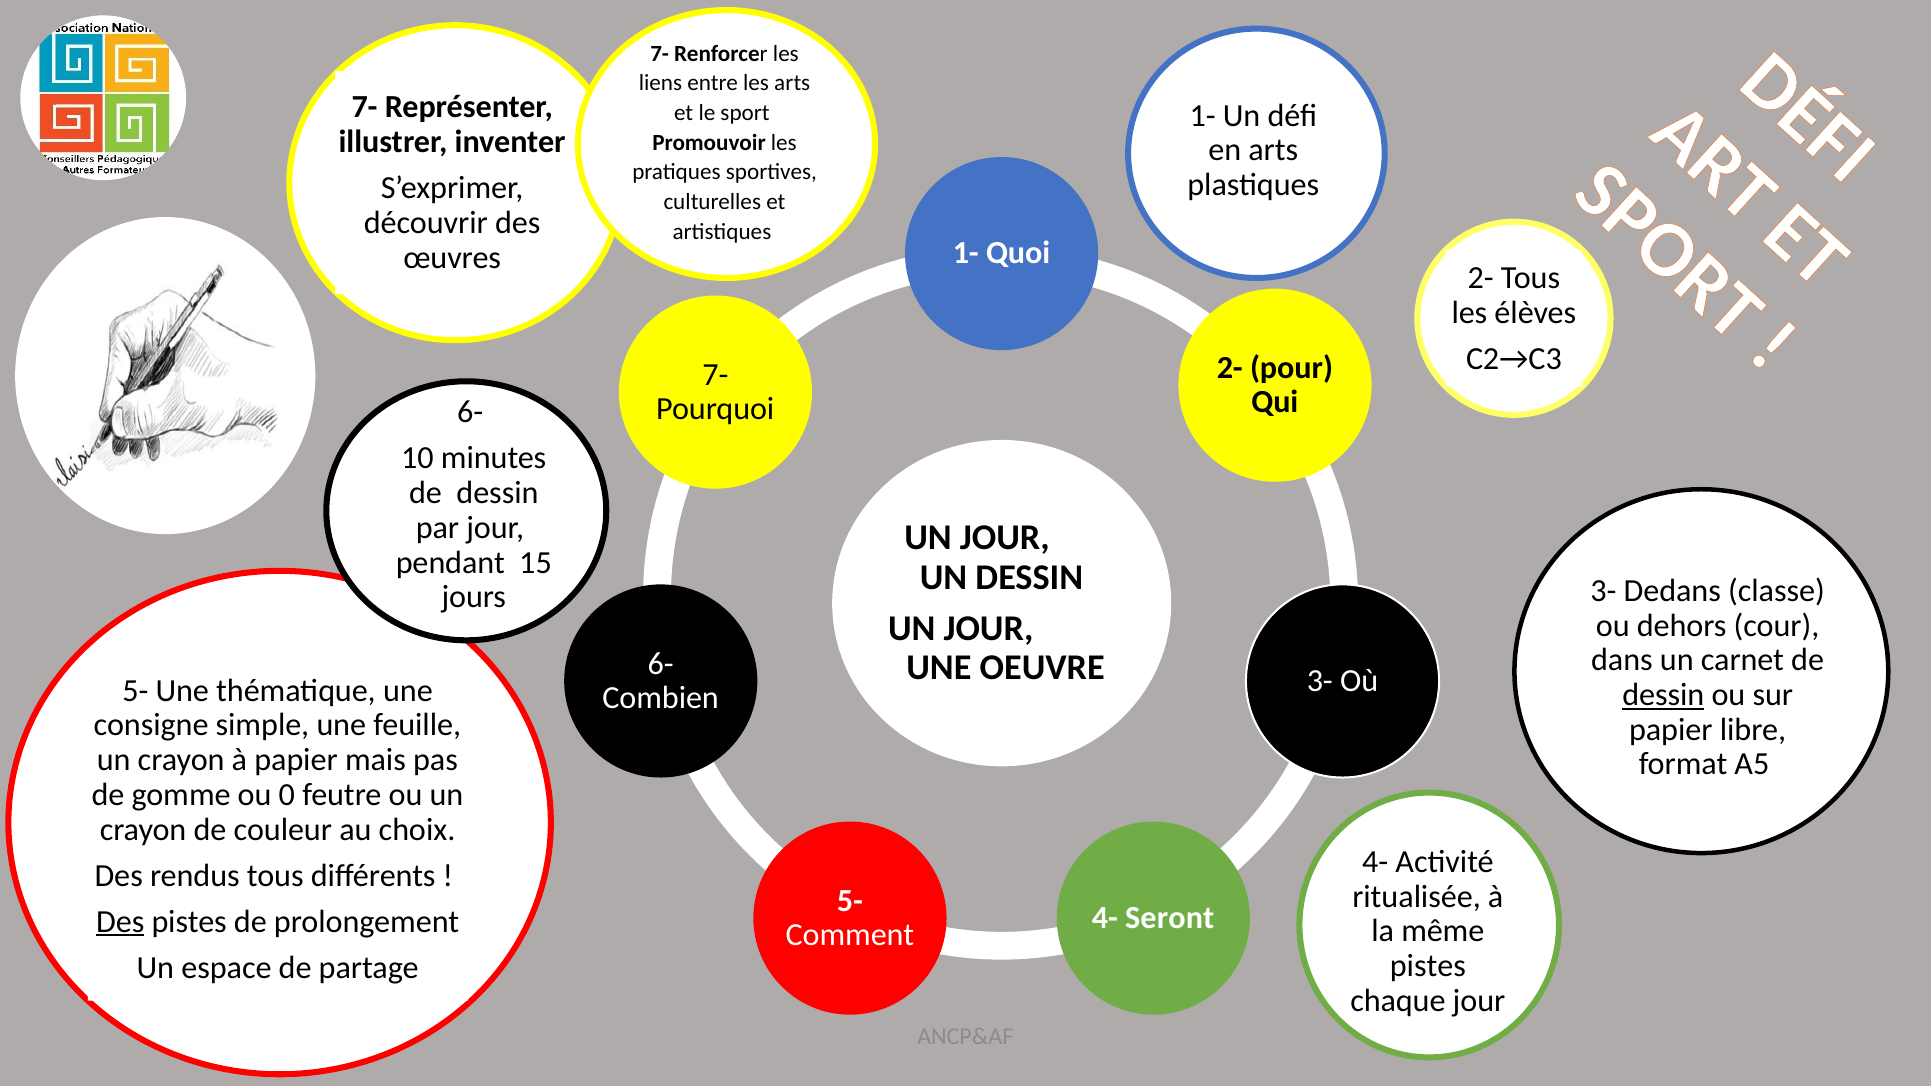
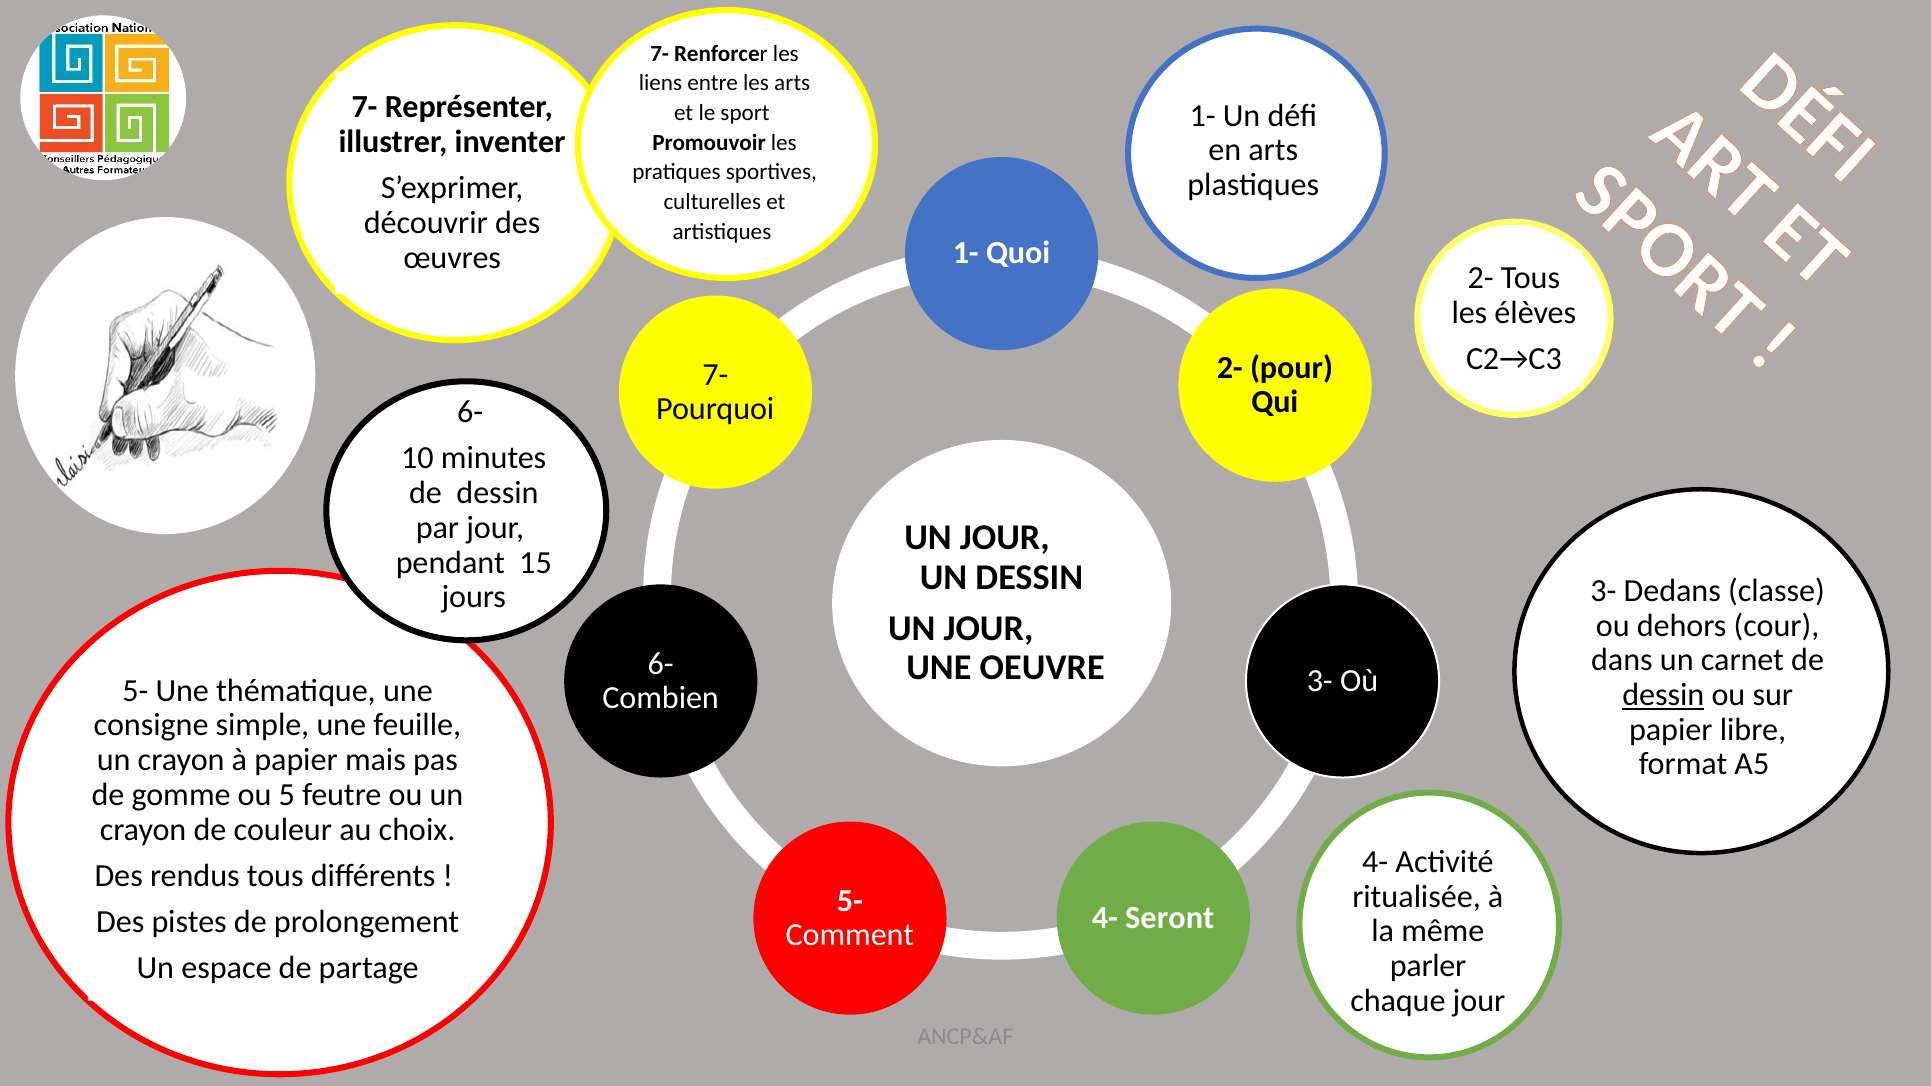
0: 0 -> 5 (287, 795)
Des underline: present -> none (120, 922)
pistes: pistes -> parler (1428, 966)
